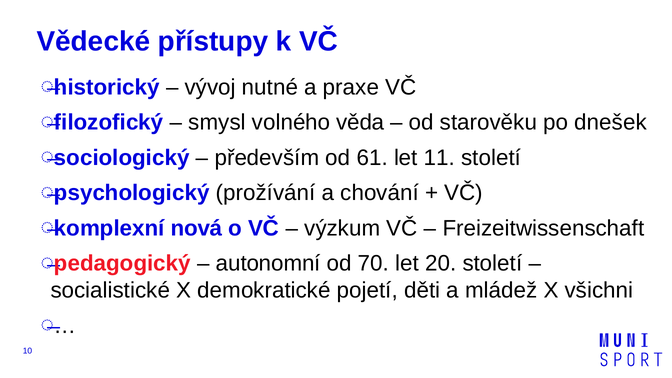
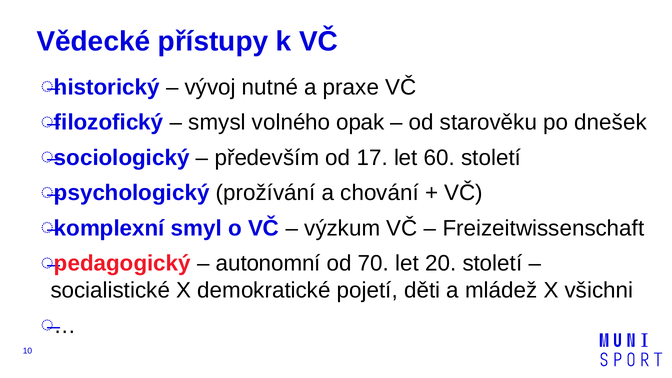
věda: věda -> opak (360, 122)
61: 61 -> 17 (372, 158)
11: 11 -> 60 (439, 158)
nová: nová -> smyl (196, 228)
